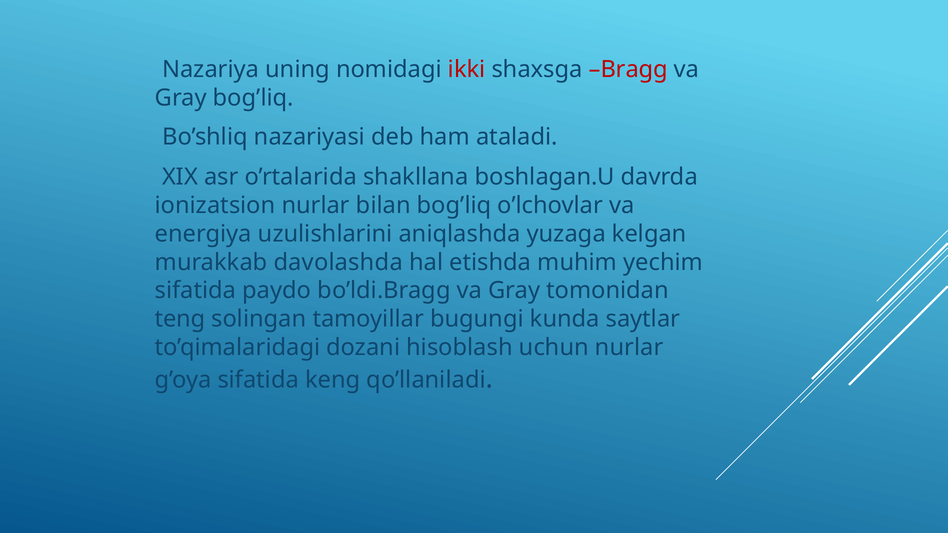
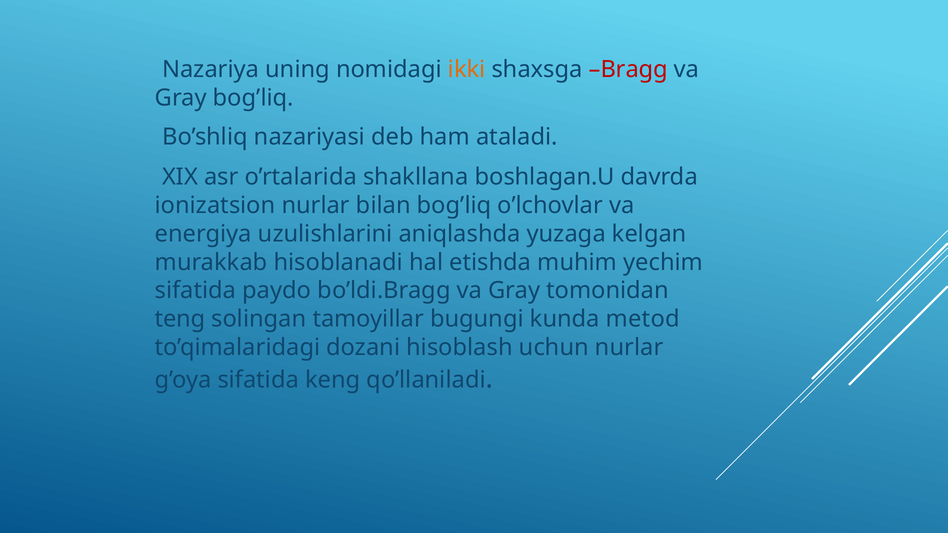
ikki colour: red -> orange (467, 70)
davolashda: davolashda -> hisoblanadi (338, 262)
saytlar: saytlar -> metod (643, 319)
